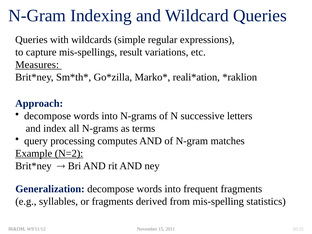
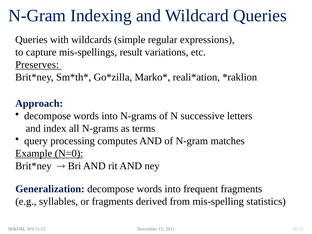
Measures: Measures -> Preserves (37, 65)
N=2: N=2 -> N=0 (69, 153)
